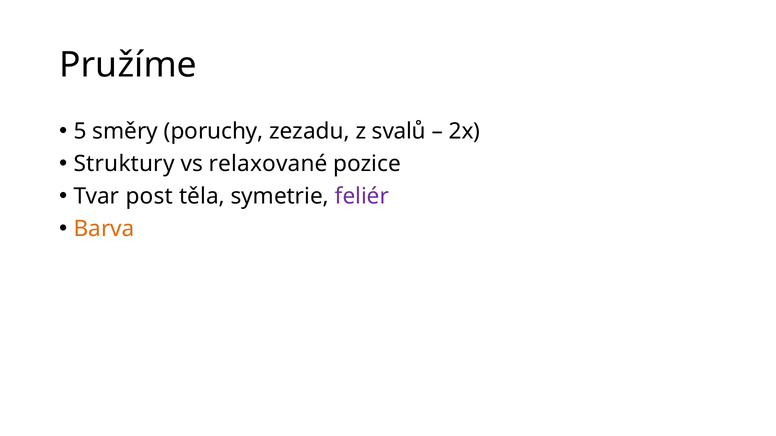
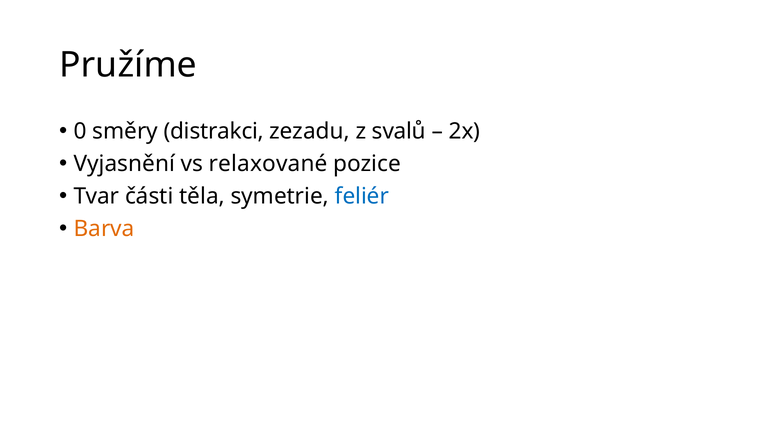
5: 5 -> 0 (80, 131)
poruchy: poruchy -> distrakci (214, 131)
Struktury: Struktury -> Vyjasnění (124, 164)
post: post -> části (149, 196)
feliér colour: purple -> blue (362, 196)
